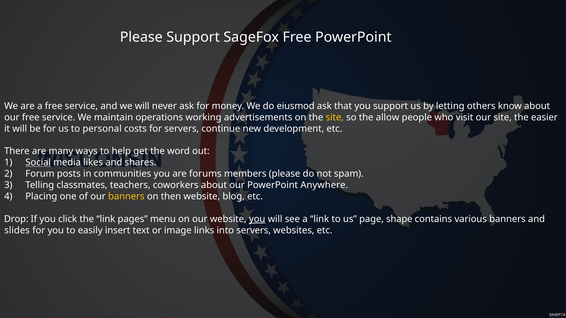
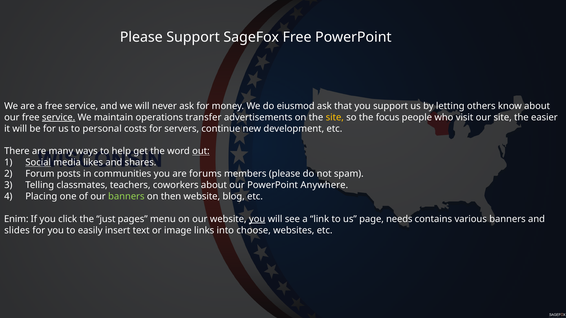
service underline: none -> present (59, 117)
working: working -> transfer (203, 117)
allow: allow -> focus (388, 117)
out underline: none -> present (201, 151)
banners colour: yellow -> light green (126, 197)
Drop: Drop -> Enim (16, 219)
the link: link -> just (106, 219)
shape: shape -> needs (399, 219)
into servers: servers -> choose (254, 231)
